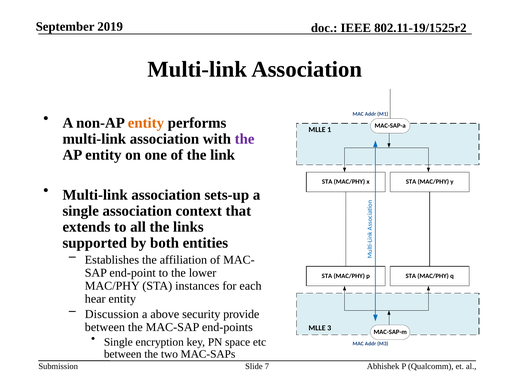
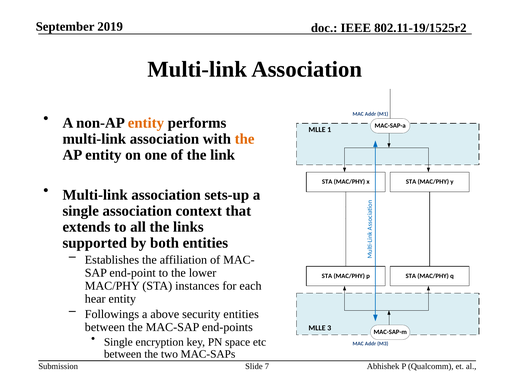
the colour: purple -> orange (245, 139)
Discussion: Discussion -> Followings (112, 315)
security provide: provide -> entities (241, 315)
